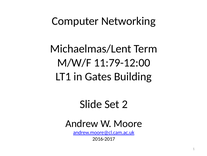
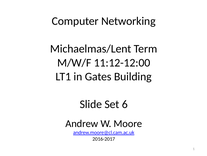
11:79-12:00: 11:79-12:00 -> 11:12-12:00 (122, 62)
2: 2 -> 6 (125, 104)
